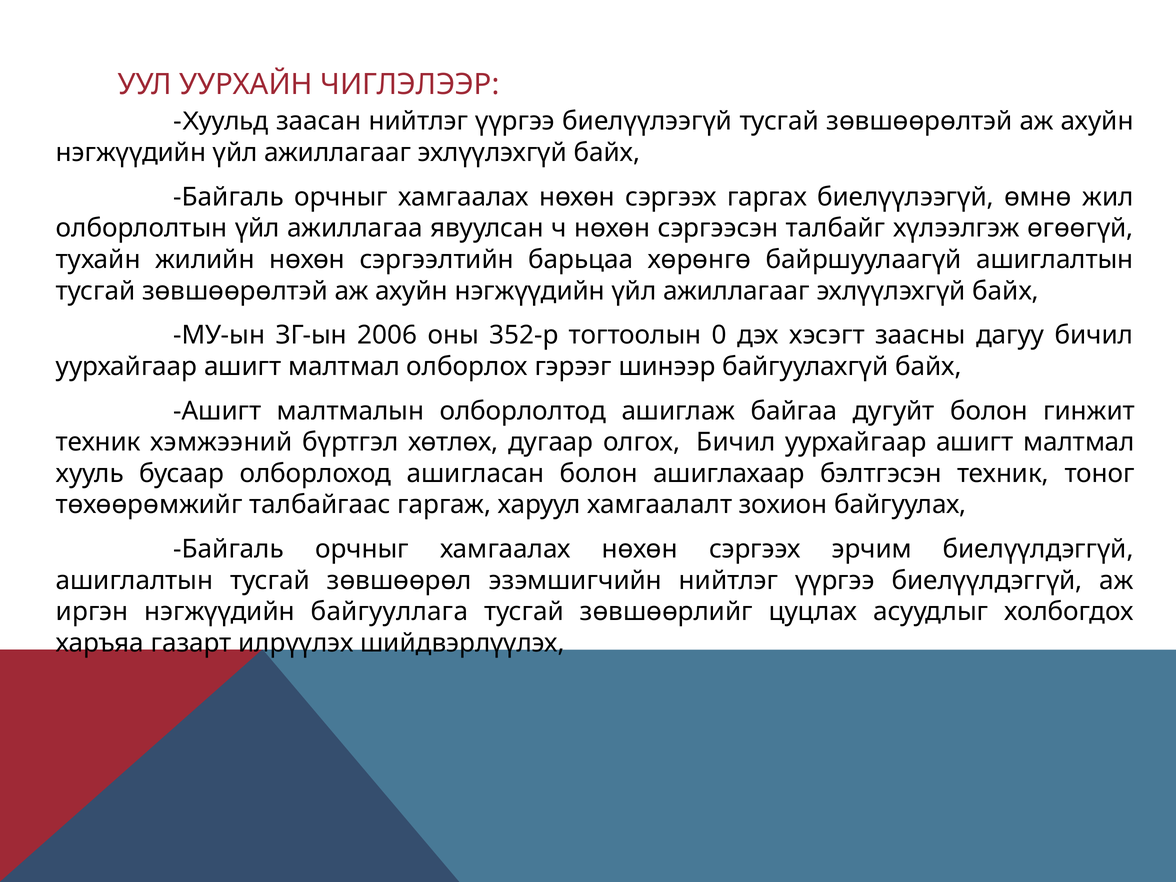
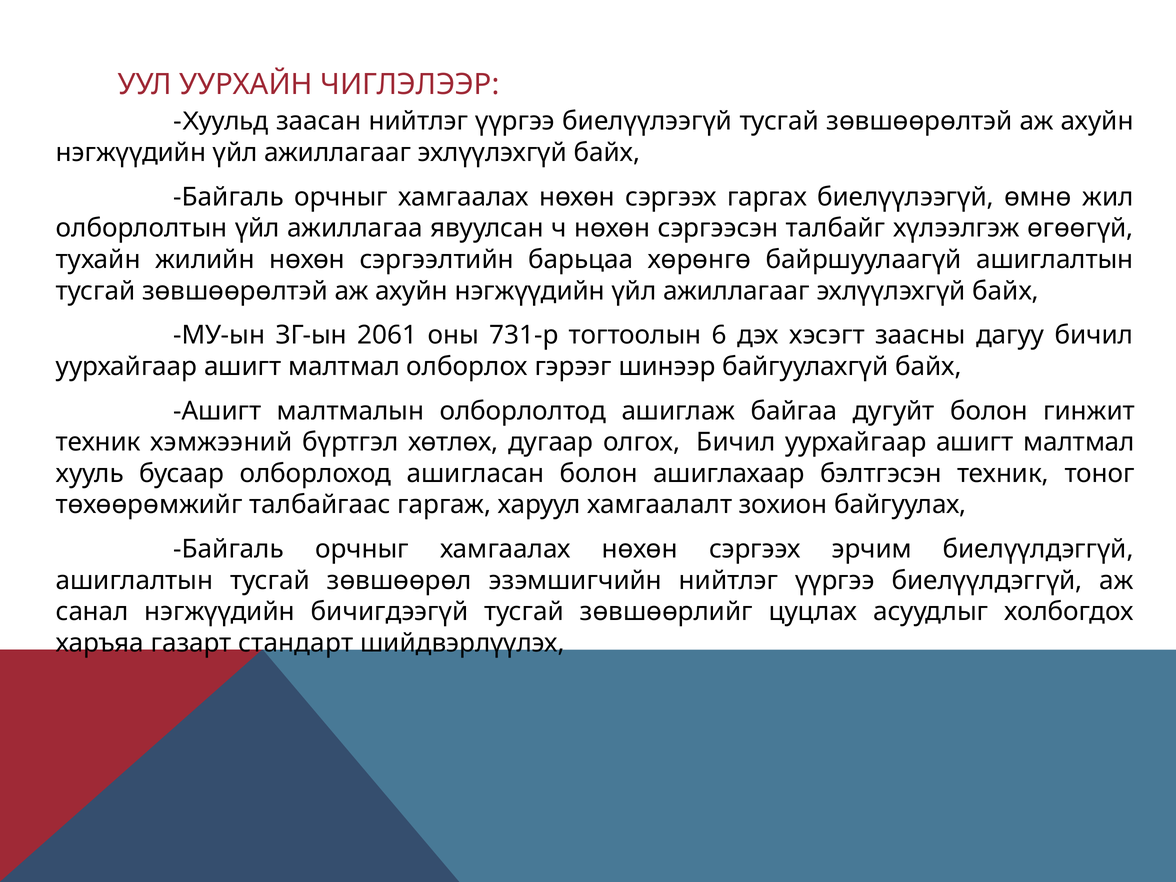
2006: 2006 -> 2061 (387, 335)
352-р: 352-р -> 731-р (524, 335)
0: 0 -> 6 (719, 335)
иргэн: иргэн -> санал (92, 612)
байгууллага: байгууллага -> бичигдээгүй (390, 612)
илрүүлэх: илрүүлэх -> стандарт (296, 643)
